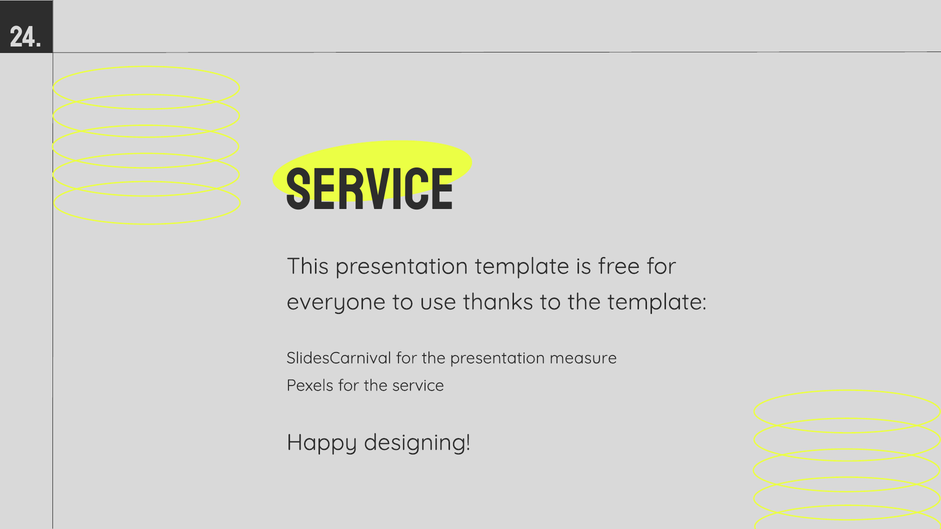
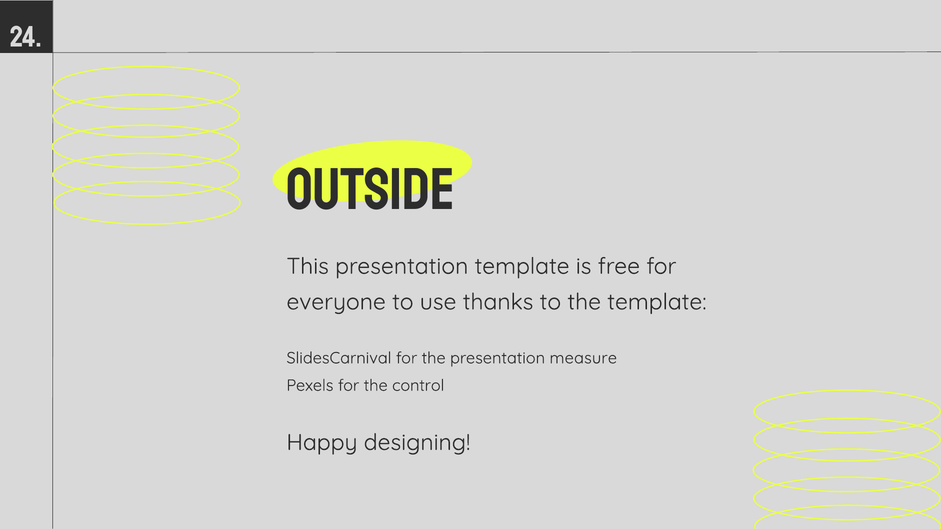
Service: Service -> Outside (371, 190)
the service: service -> control (418, 386)
